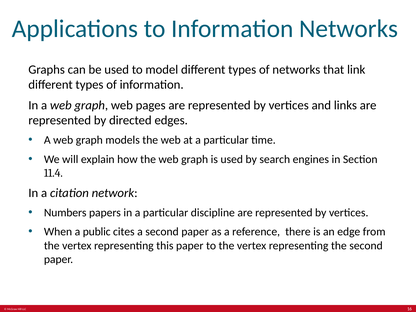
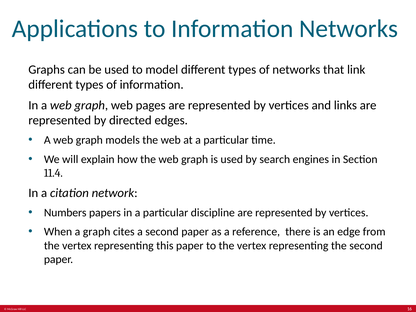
a public: public -> graph (97, 232)
